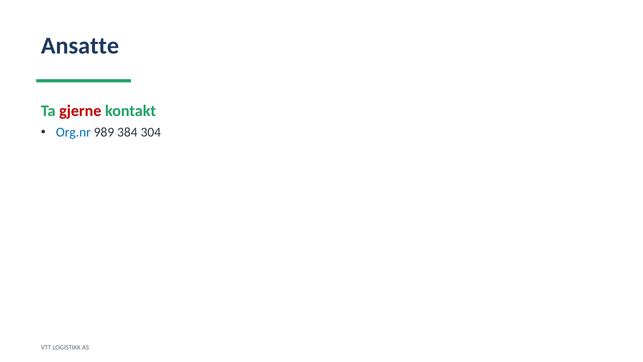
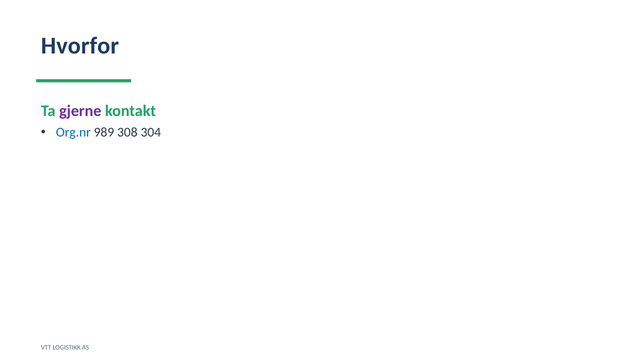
Ansatte: Ansatte -> Hvorfor (80, 46)
gjerne colour: red -> purple (80, 111)
384: 384 -> 308 (127, 132)
